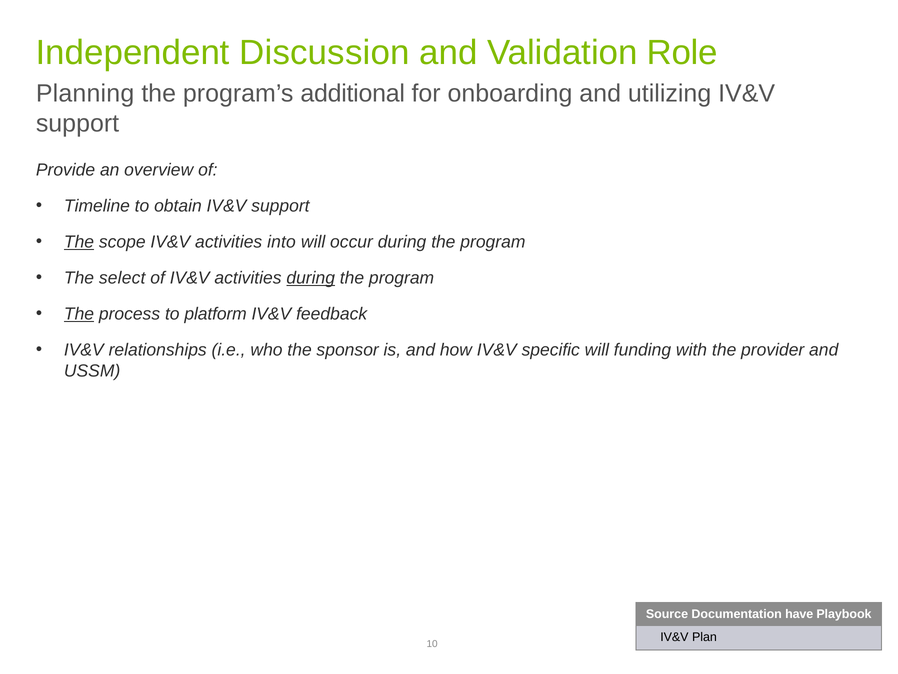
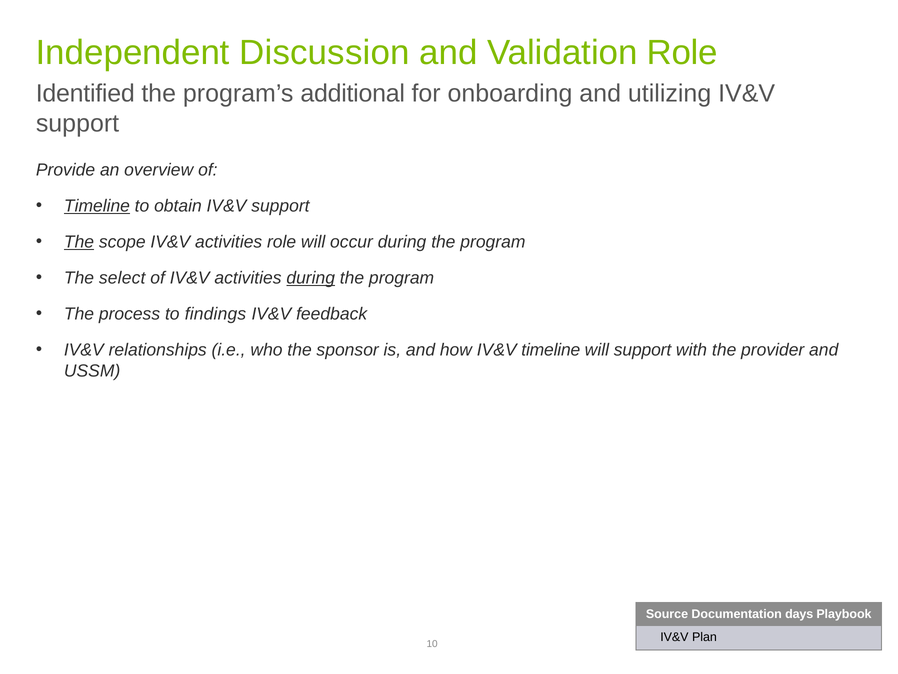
Planning: Planning -> Identified (85, 94)
Timeline underline: none -> present (97, 206)
activities into: into -> role (282, 242)
The underline: present -> none (79, 314)
platform: platform -> findings (215, 314)
IV&V specific: specific -> timeline (551, 350)
will funding: funding -> support (643, 350)
have: have -> days (799, 614)
